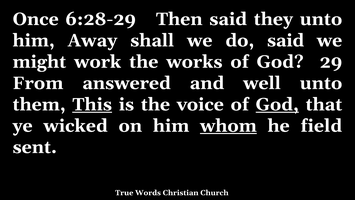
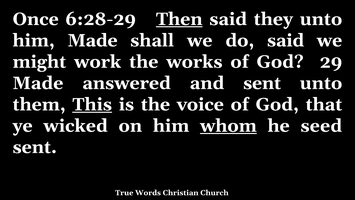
Then underline: none -> present (179, 19)
him Away: Away -> Made (93, 40)
From: From -> Made (38, 83)
and well: well -> sent (262, 83)
God underline: present -> none (277, 104)
field: field -> seed (321, 126)
